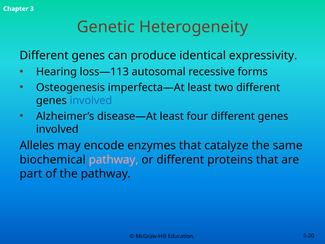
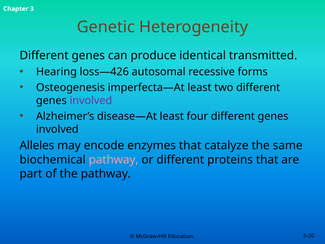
expressivity: expressivity -> transmitted (263, 56)
loss—113: loss—113 -> loss—426 (104, 72)
involved colour: blue -> purple (91, 100)
